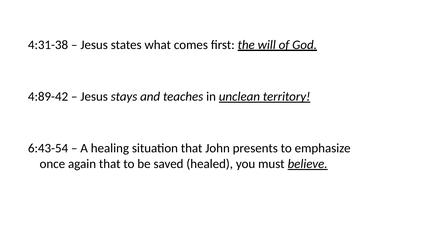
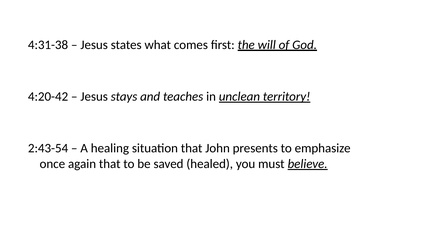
4:89-42: 4:89-42 -> 4:20-42 (48, 97)
6:43-54: 6:43-54 -> 2:43-54 (48, 148)
